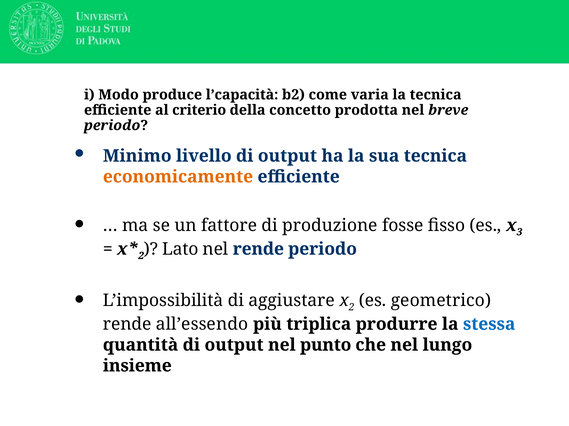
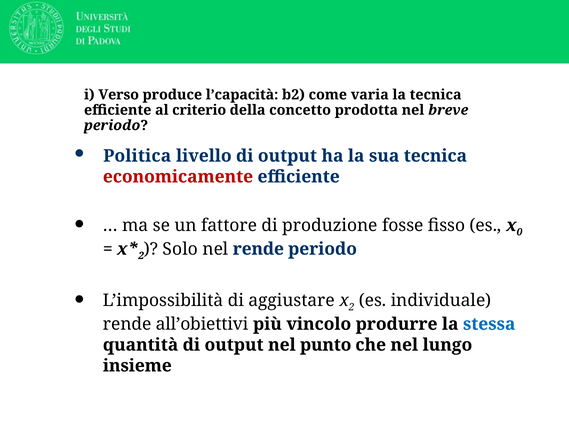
Modo: Modo -> Verso (119, 95)
Minimo: Minimo -> Politica (137, 156)
economicamente colour: orange -> red (178, 177)
3: 3 -> 0 (519, 232)
Lato: Lato -> Solo (180, 249)
geometrico: geometrico -> individuale (441, 301)
all’essendo: all’essendo -> all’obiettivi (202, 325)
triplica: triplica -> vincolo (319, 325)
